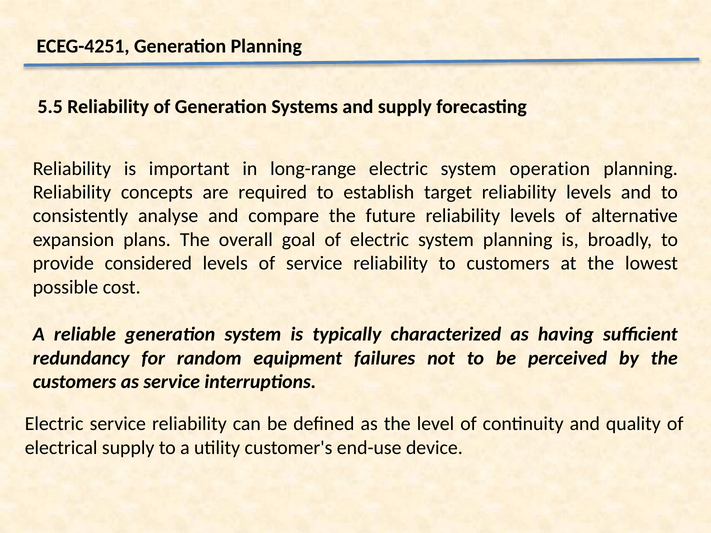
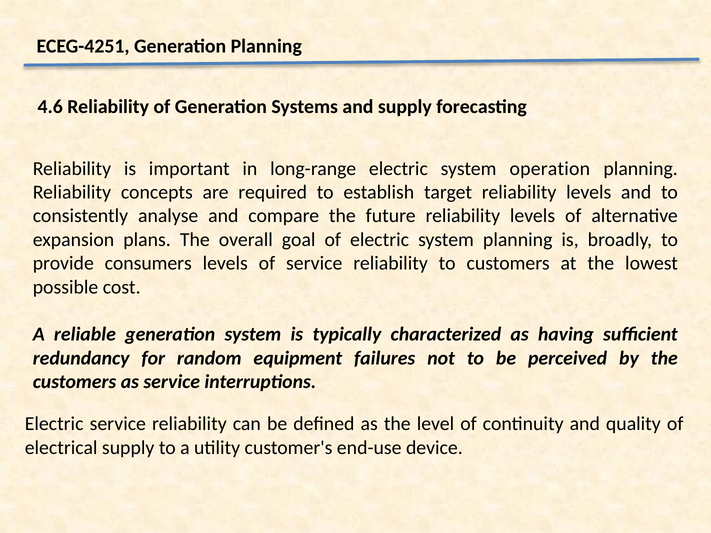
5.5: 5.5 -> 4.6 (50, 107)
considered: considered -> consumers (148, 263)
